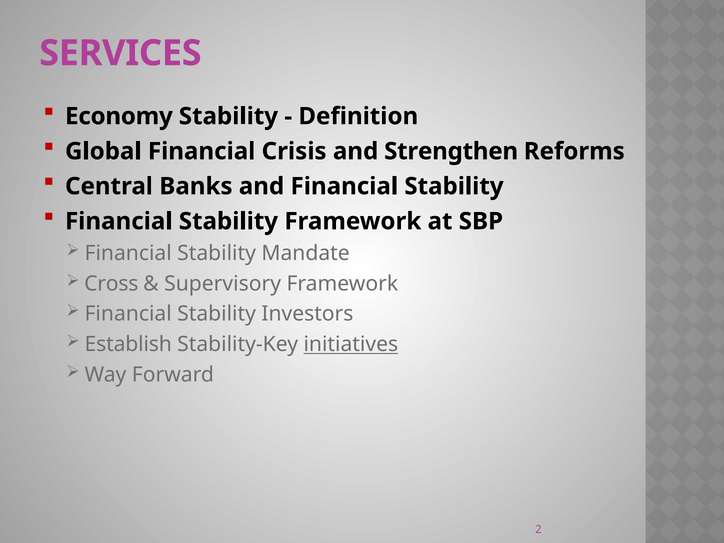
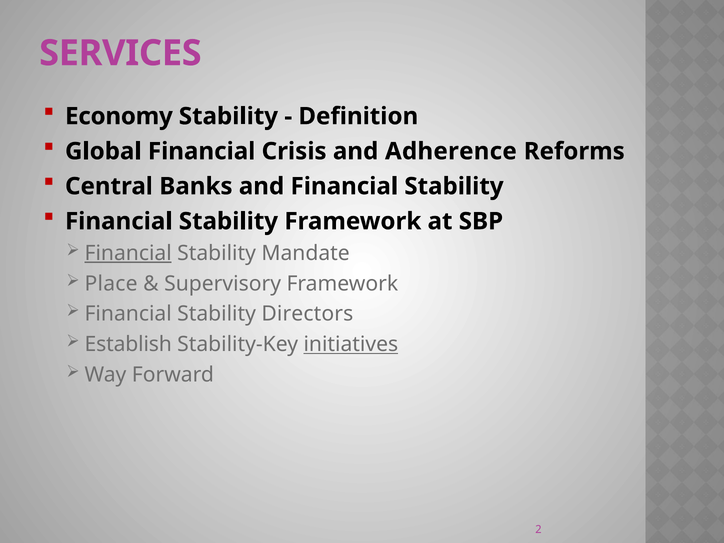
Strengthen: Strengthen -> Adherence (451, 151)
Financial underline: none -> present (128, 253)
Cross: Cross -> Place (111, 284)
Investors: Investors -> Directors (307, 314)
